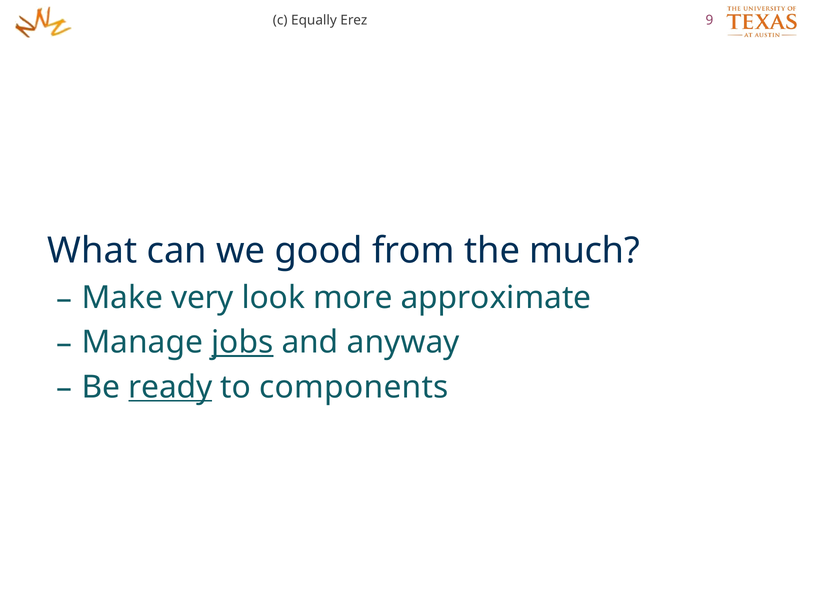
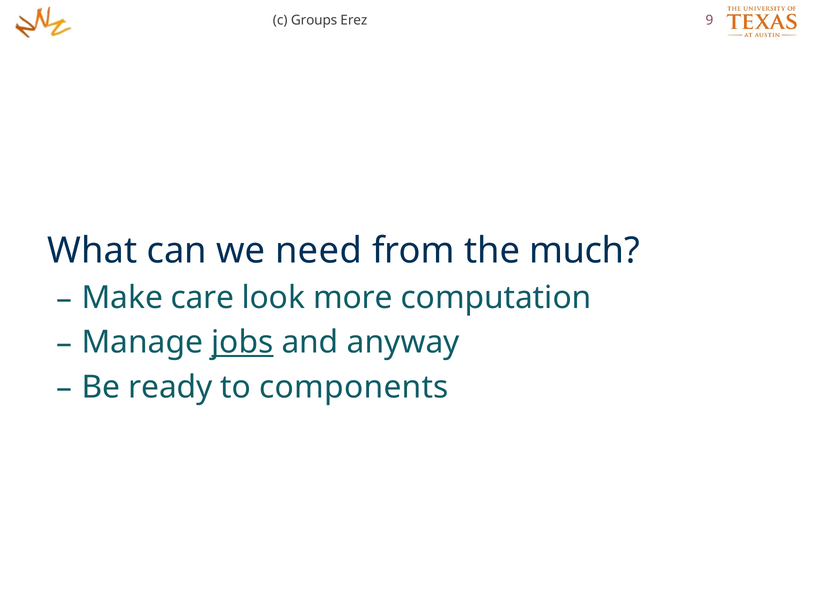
Equally: Equally -> Groups (314, 20)
good: good -> need (319, 251)
very: very -> care (202, 298)
approximate: approximate -> computation (496, 298)
ready underline: present -> none (170, 387)
